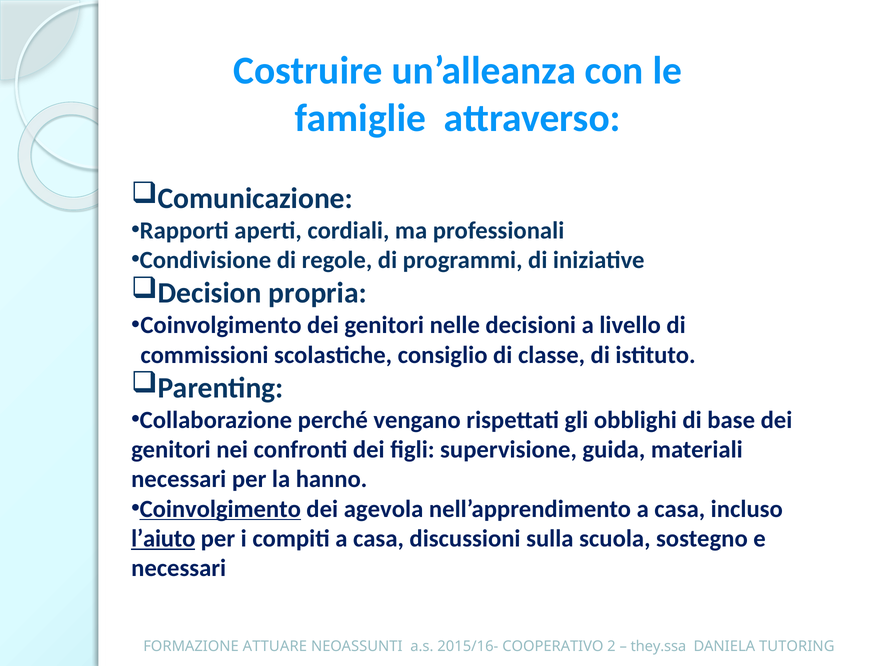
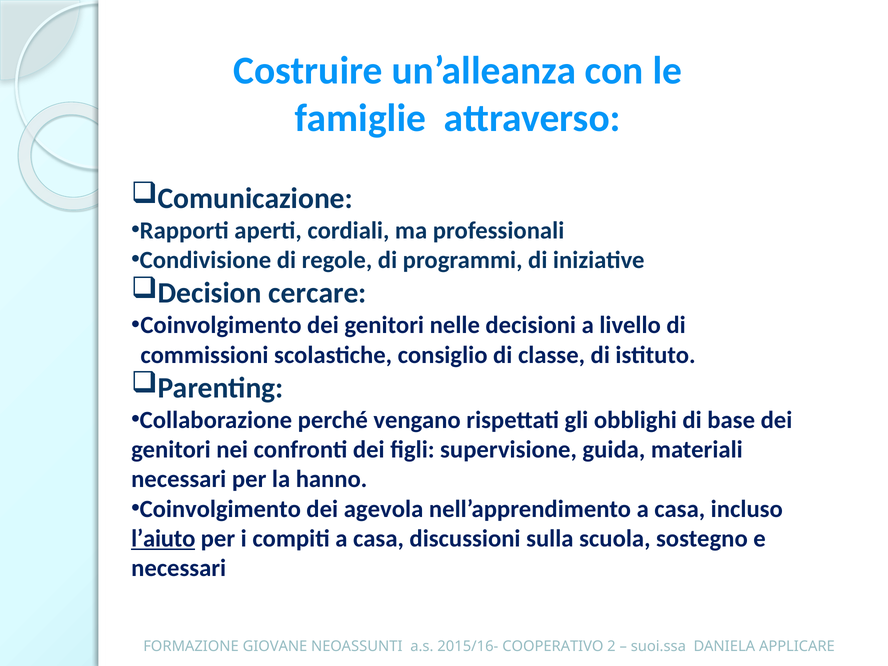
propria: propria -> cercare (318, 293)
Coinvolgimento underline: present -> none (220, 509)
ATTUARE: ATTUARE -> GIOVANE (275, 646)
they.ssa: they.ssa -> suoi.ssa (658, 646)
TUTORING: TUTORING -> APPLICARE (797, 646)
